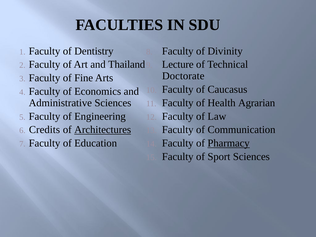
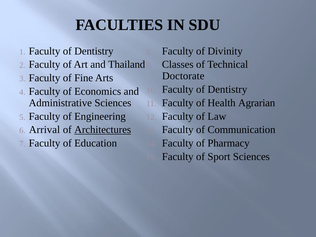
Lecture: Lecture -> Classes (178, 65)
Caucasus: Caucasus -> Dentistry (227, 89)
Credits: Credits -> Arrival (44, 130)
Pharmacy underline: present -> none (229, 143)
